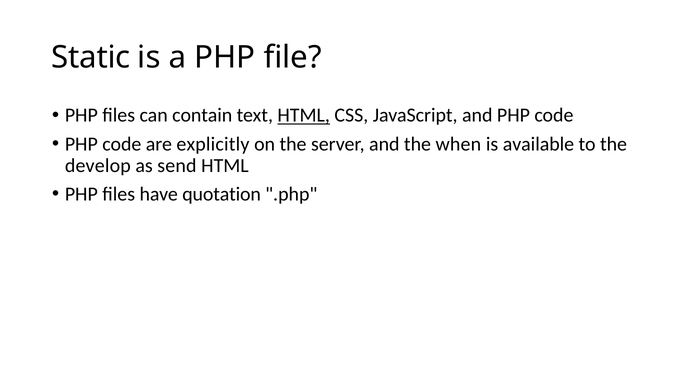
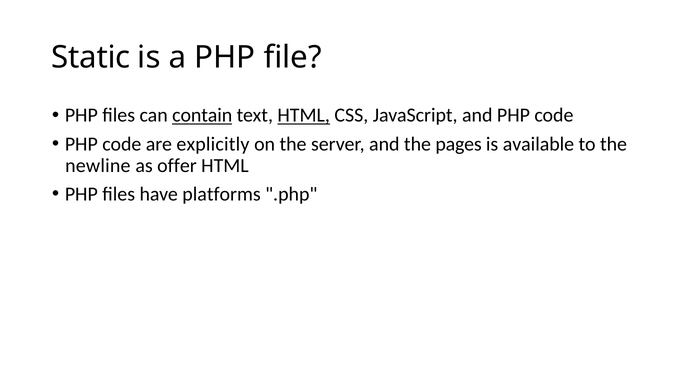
contain underline: none -> present (202, 115)
when: when -> pages (459, 144)
develop: develop -> newline (98, 166)
send: send -> offer (177, 166)
quotation: quotation -> platforms (222, 194)
